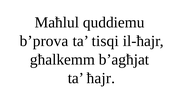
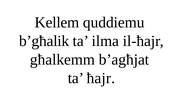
Maħlul: Maħlul -> Kellem (57, 22)
b’prova: b’prova -> b’għalik (44, 41)
tisqi: tisqi -> ilma (105, 41)
